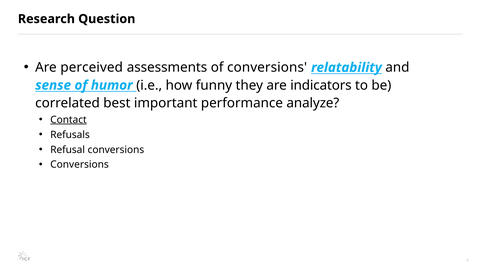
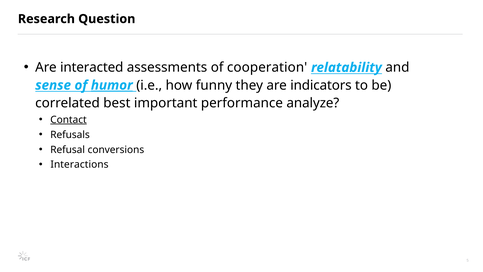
perceived: perceived -> interacted (92, 67)
of conversions: conversions -> cooperation (267, 67)
humor underline: none -> present (112, 85)
Conversions: Conversions -> Interactions (80, 164)
